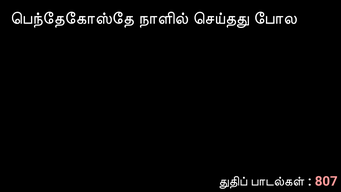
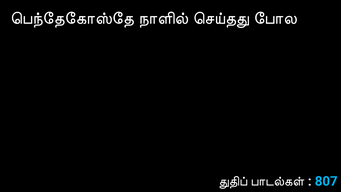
807 colour: pink -> light blue (326, 181)
